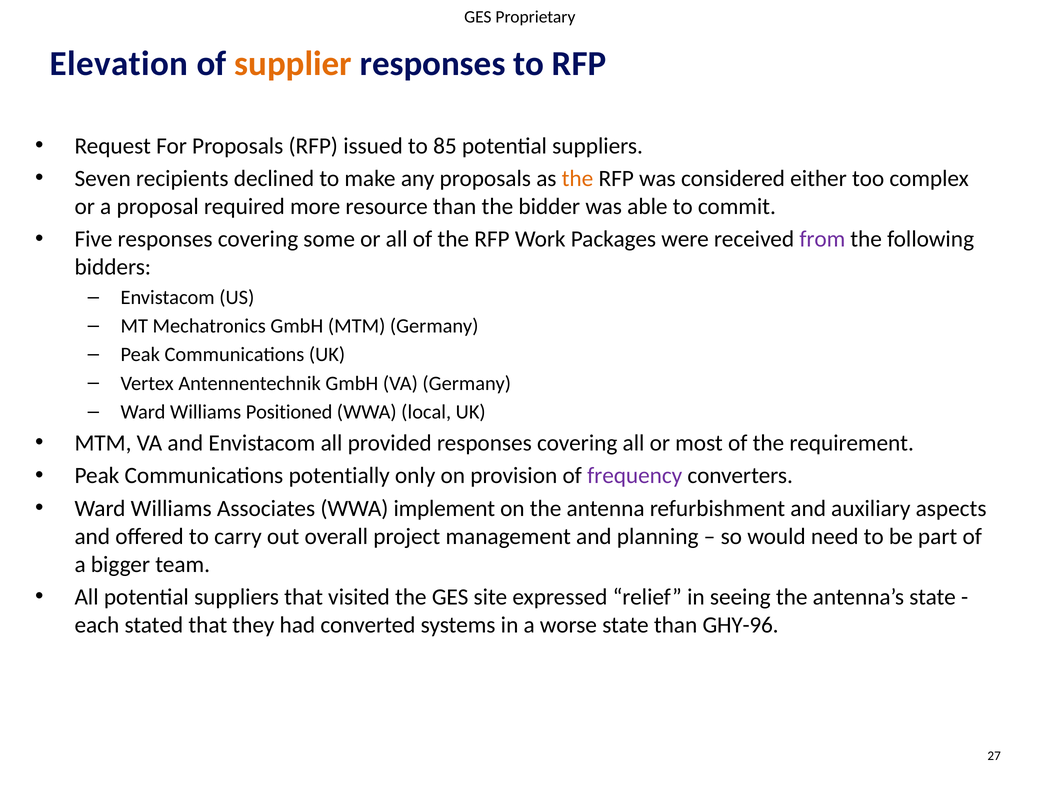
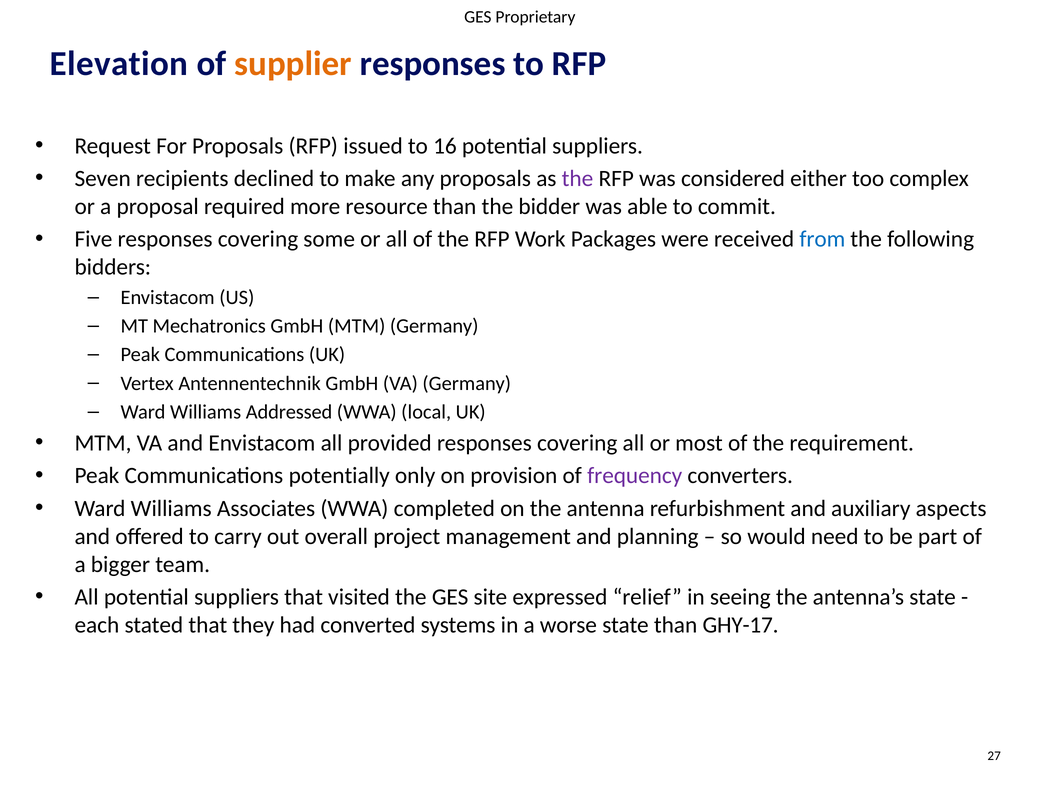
85: 85 -> 16 (445, 146)
the colour: orange -> purple (578, 179)
from colour: purple -> blue (822, 239)
Positioned: Positioned -> Addressed (289, 412)
implement: implement -> completed (444, 509)
GHY-96: GHY-96 -> GHY-17 (741, 625)
